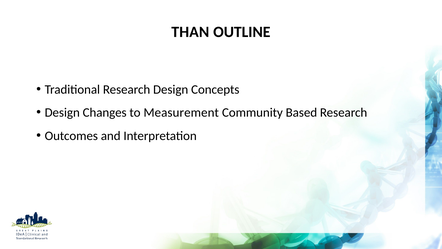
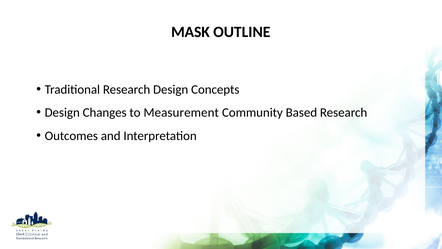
THAN: THAN -> MASK (190, 32)
